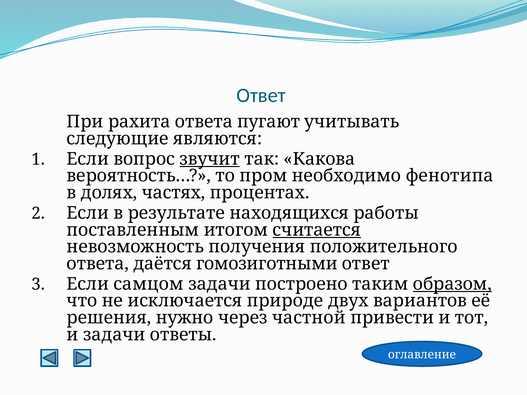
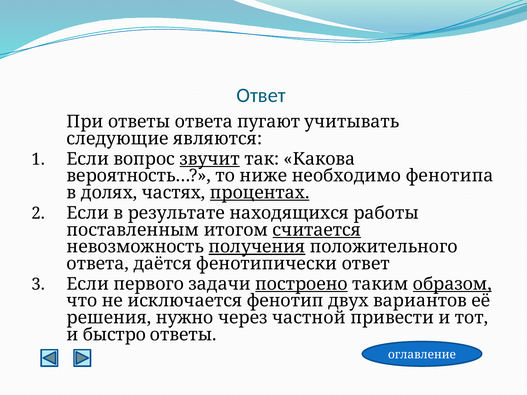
При рахита: рахита -> ответы (139, 122)
пром: пром -> ниже (263, 176)
процентах underline: none -> present (260, 193)
получения underline: none -> present (257, 247)
гомозиготными: гомозиготными -> фенотипически (267, 264)
самцом: самцом -> первого (149, 284)
построено underline: none -> present (301, 284)
природе: природе -> фенотип (285, 301)
и задачи: задачи -> быстро (114, 335)
